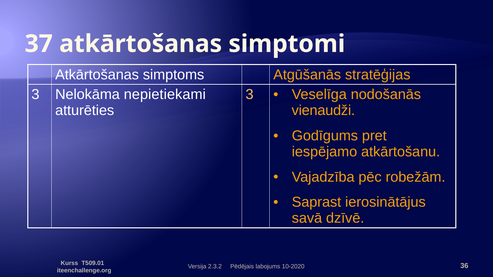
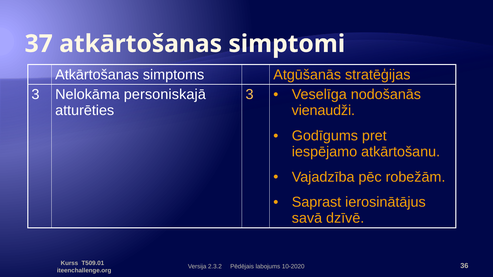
nepietiekami: nepietiekami -> personiskajā (165, 95)
